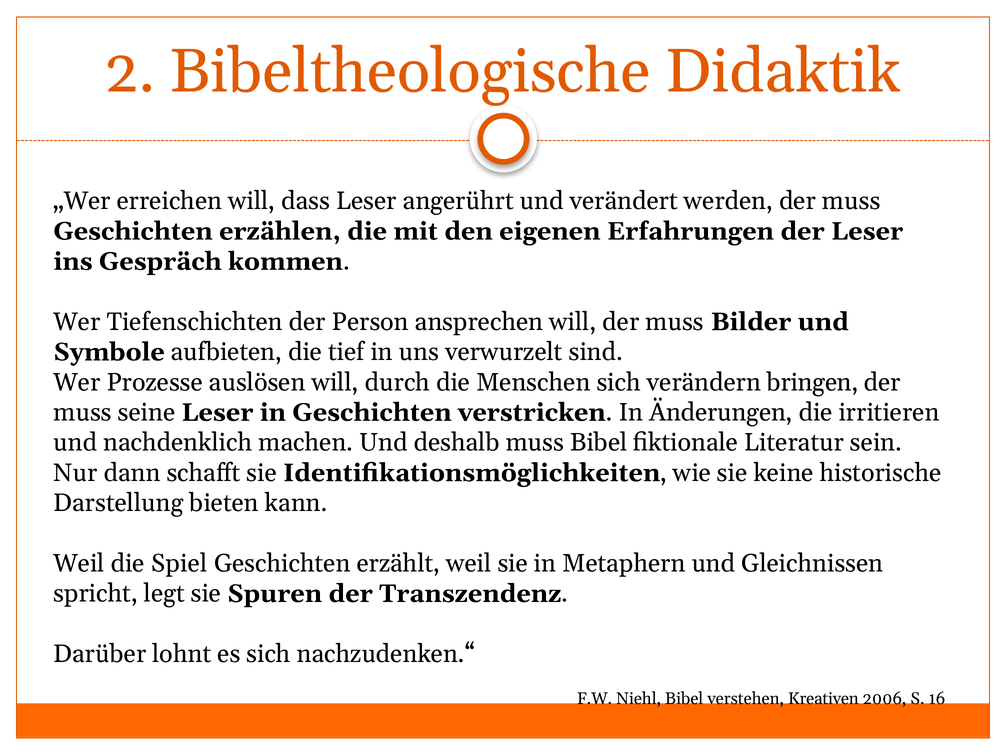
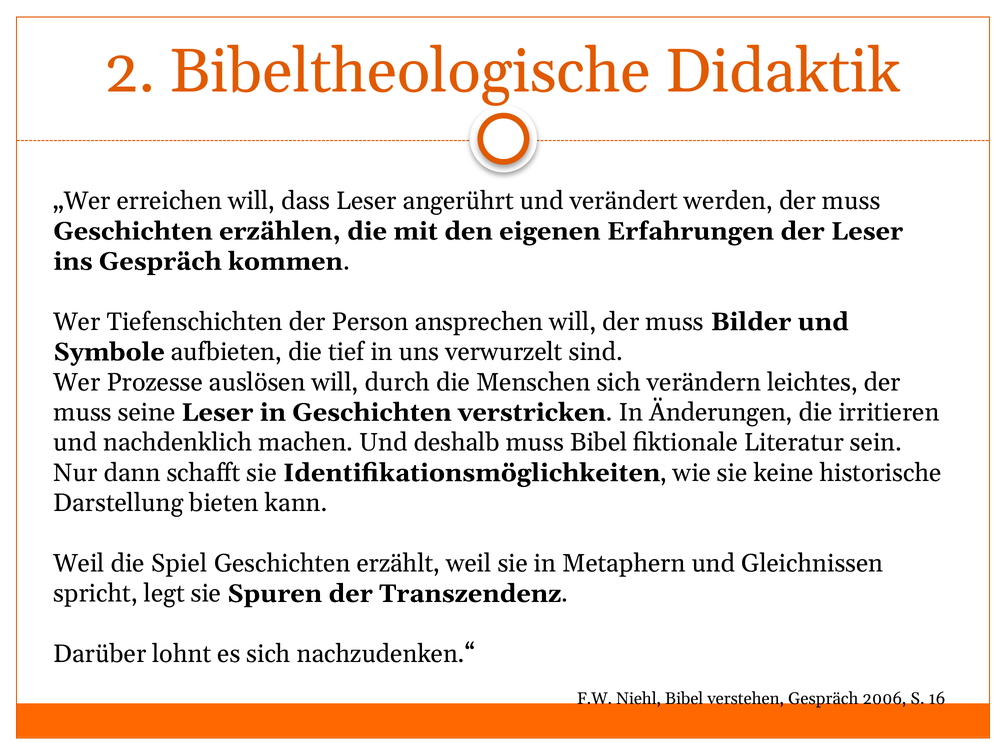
bringen: bringen -> leichtes (813, 382)
verstehen Kreativen: Kreativen -> Gespräch (823, 699)
